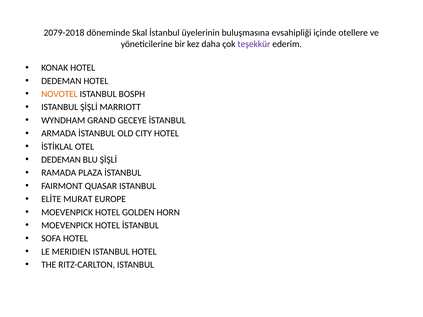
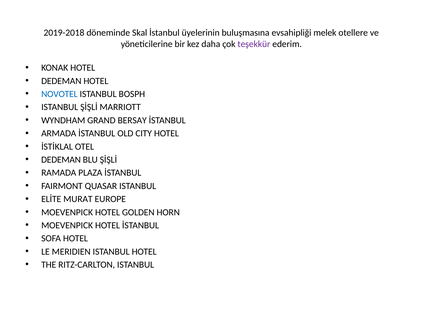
2079-2018: 2079-2018 -> 2019-2018 (64, 33)
içinde: içinde -> melek (325, 33)
NOVOTEL colour: orange -> blue (59, 94)
GECEYE: GECEYE -> BERSAY (132, 120)
